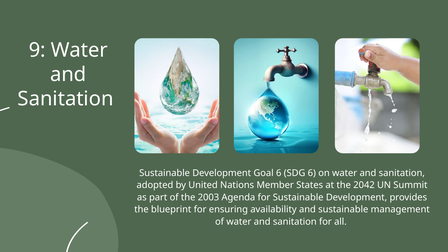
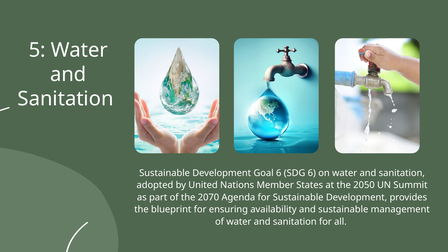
9: 9 -> 5 (37, 50)
2042: 2042 -> 2050 (364, 185)
2003: 2003 -> 2070 (208, 197)
